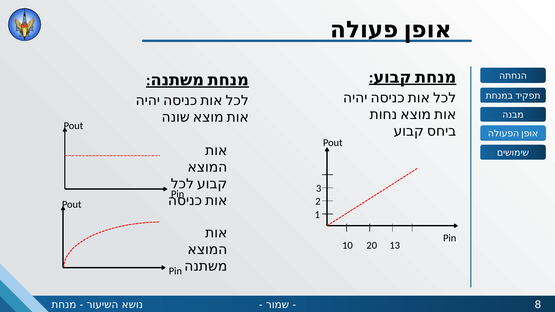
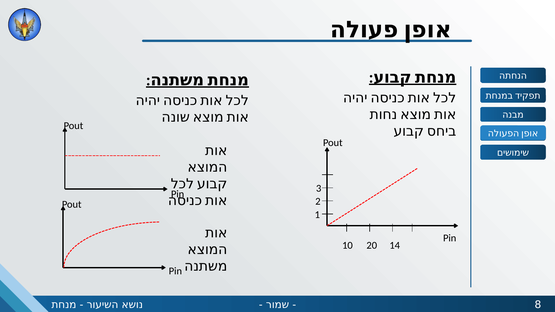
13: 13 -> 14 (395, 246)
